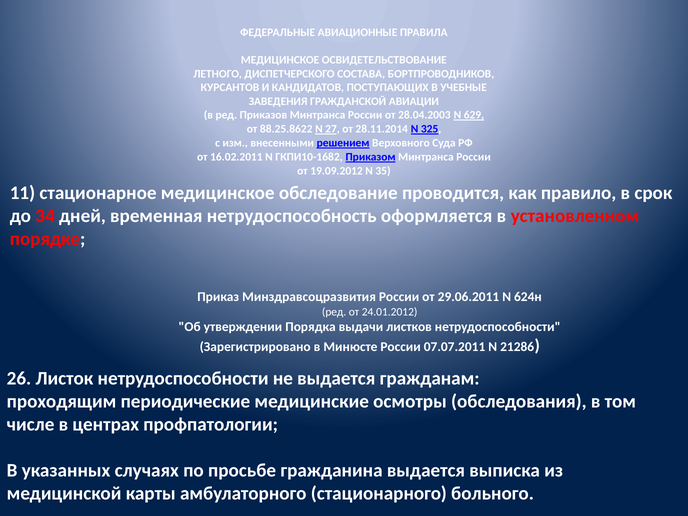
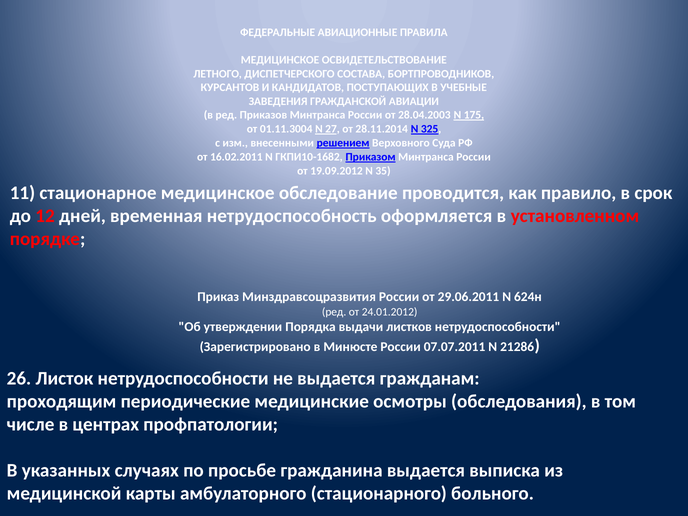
629: 629 -> 175 (474, 115)
88.25.8622: 88.25.8622 -> 01.11.3004 (286, 129)
34: 34 -> 12 (45, 216)
